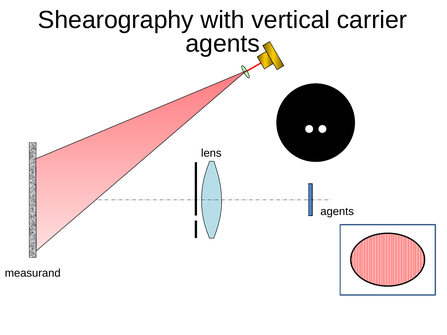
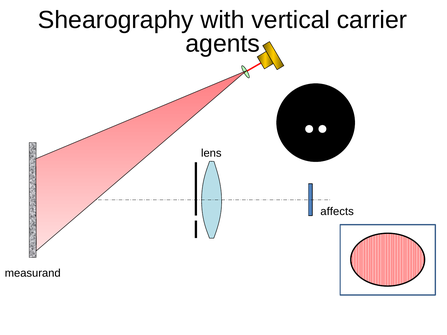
agents: agents -> affects (337, 212)
